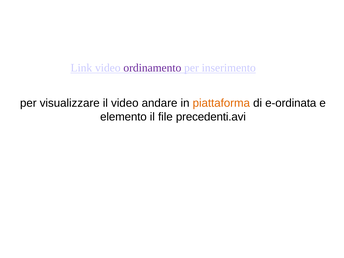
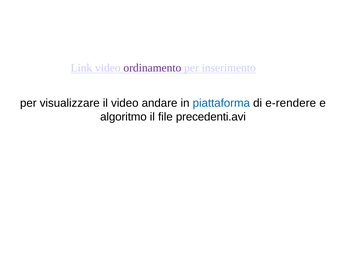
piattaforma colour: orange -> blue (221, 103)
e-ordinata: e-ordinata -> e-rendere (291, 103)
elemento: elemento -> algoritmo (123, 117)
